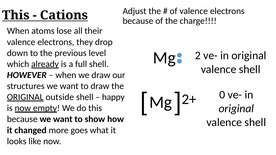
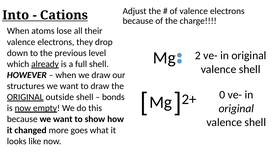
This: This -> Into (16, 15)
happy: happy -> bonds (113, 97)
